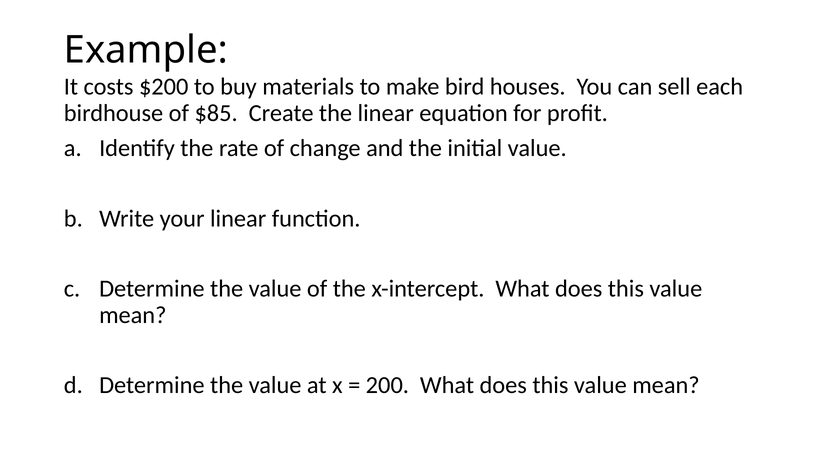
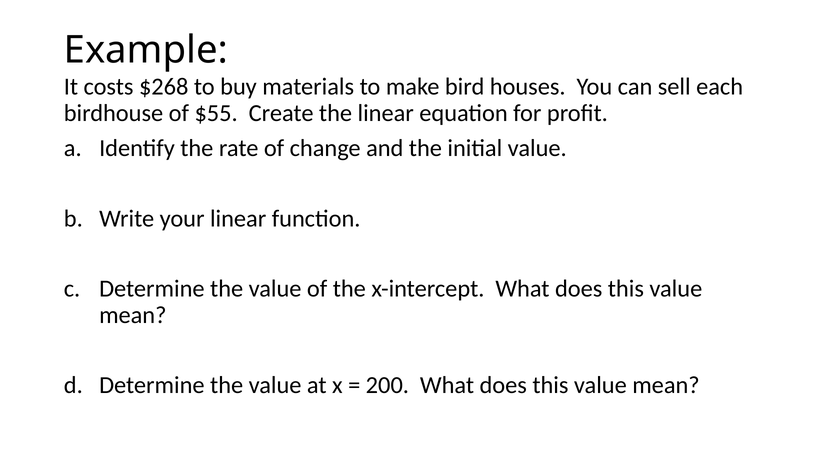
$200: $200 -> $268 (164, 87)
$85: $85 -> $55 (216, 113)
